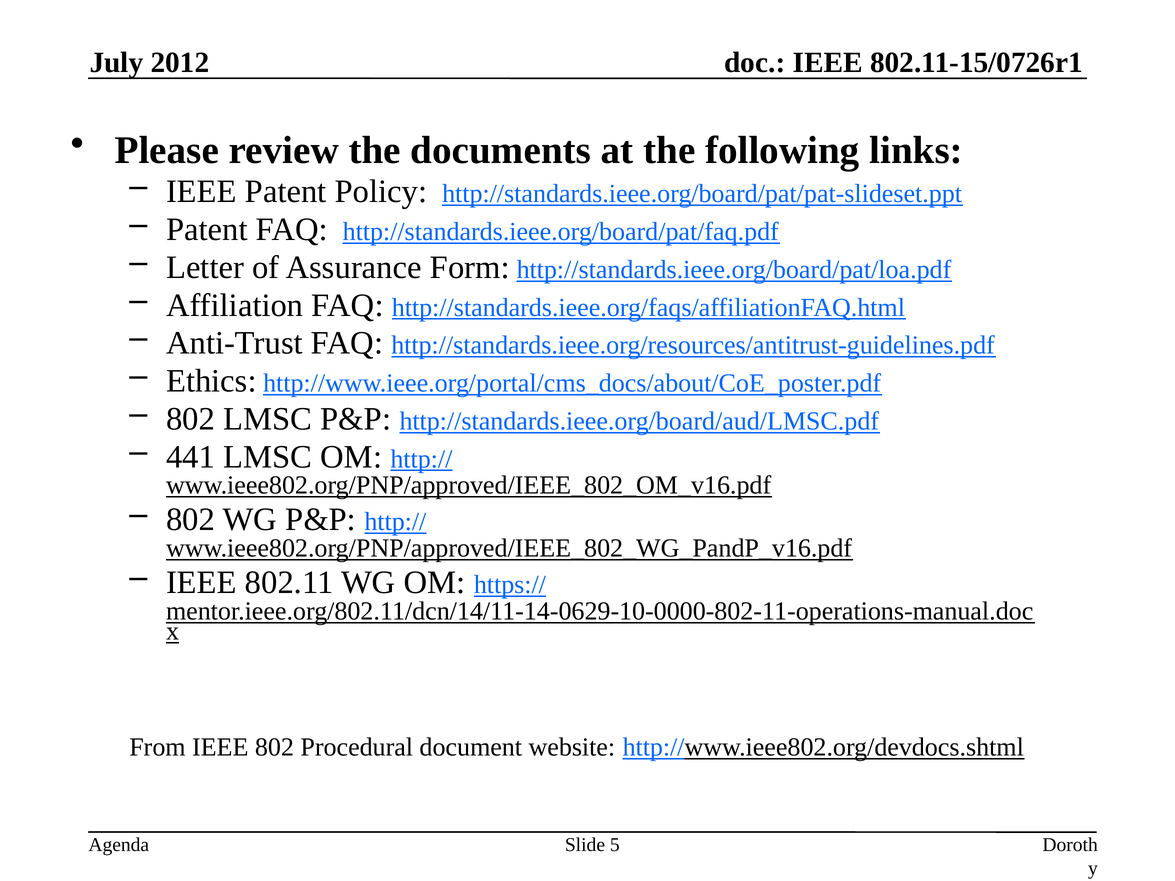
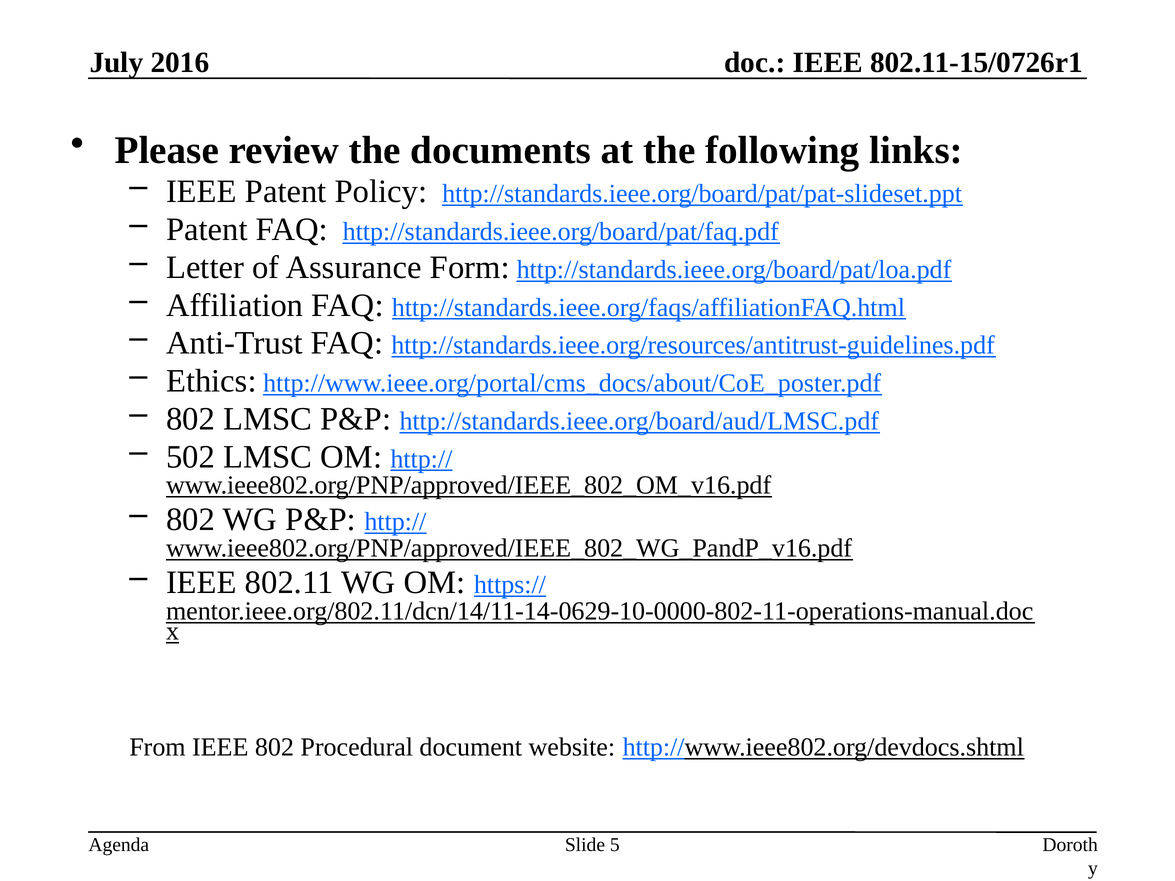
2012: 2012 -> 2016 (180, 63)
441: 441 -> 502 (191, 457)
